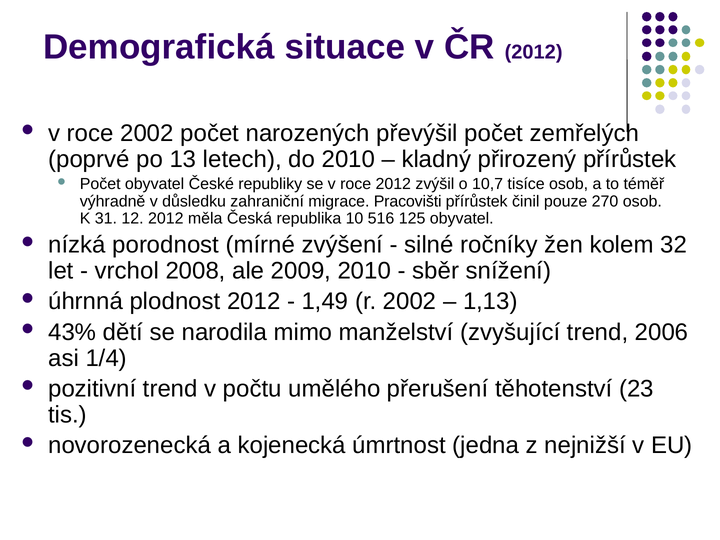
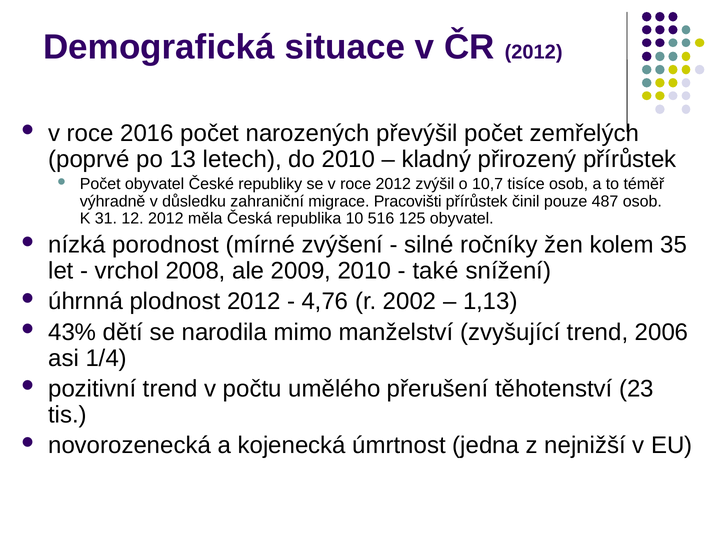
roce 2002: 2002 -> 2016 (147, 133)
270: 270 -> 487 (605, 201)
32: 32 -> 35 (674, 245)
sběr: sběr -> také (436, 271)
1,49: 1,49 -> 4,76 (325, 302)
